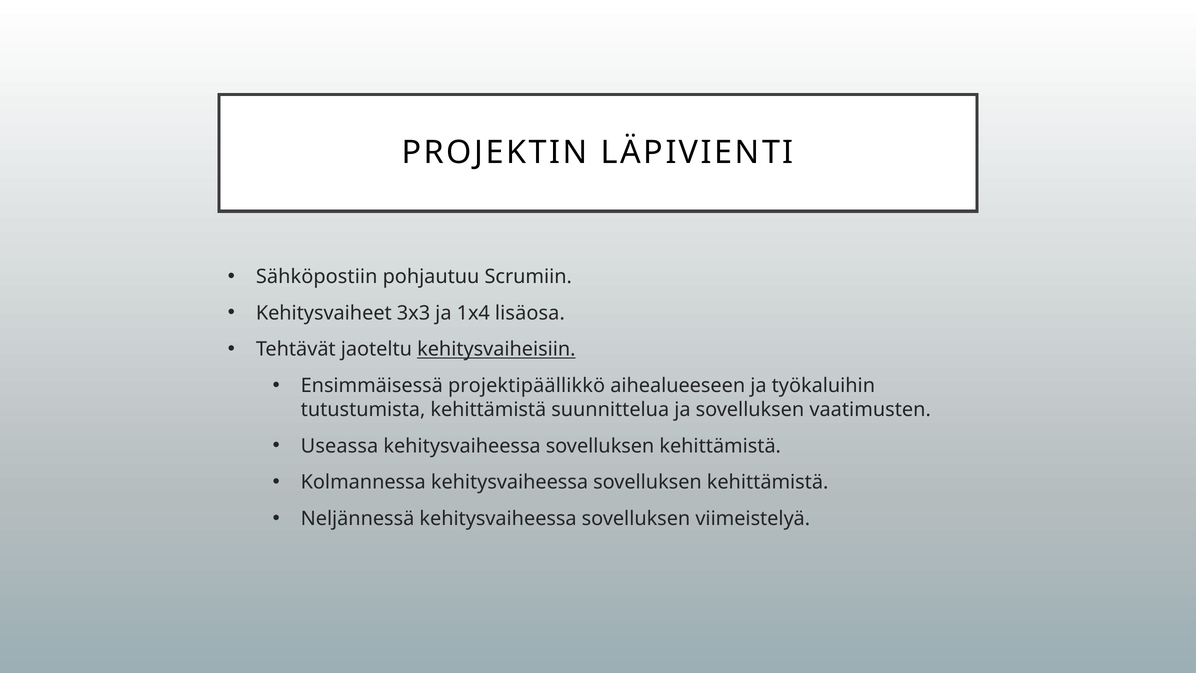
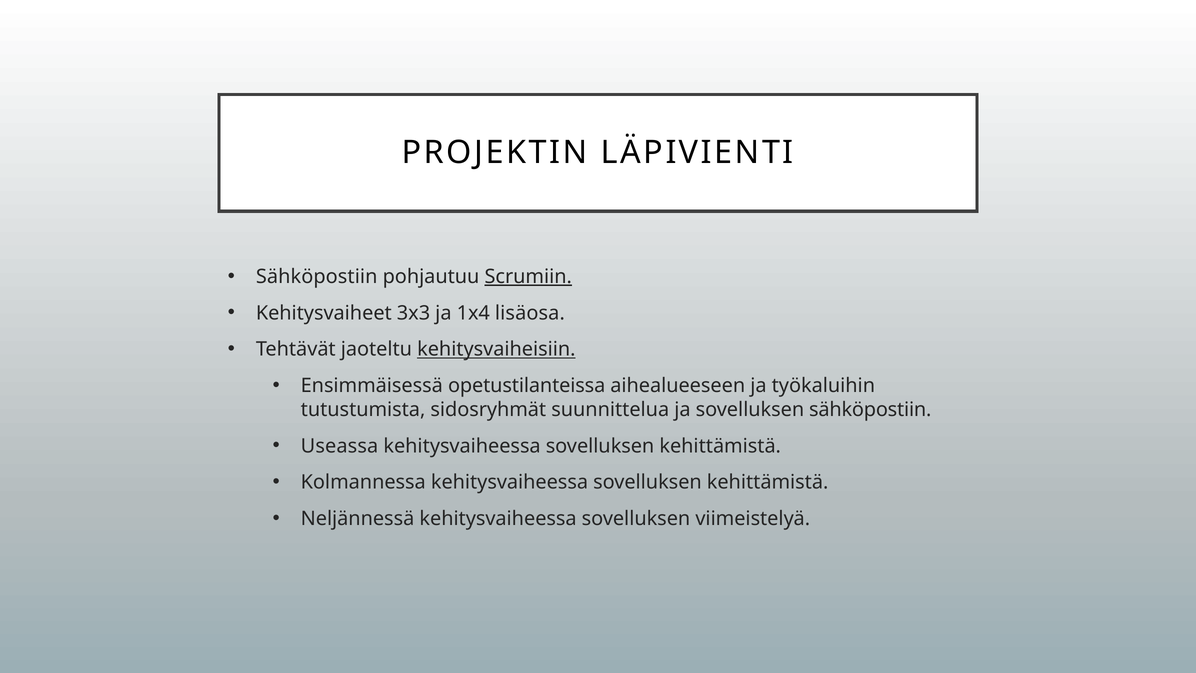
Scrumiin underline: none -> present (528, 277)
projektipäällikkö: projektipäällikkö -> opetustilanteissa (527, 386)
tutustumista kehittämistä: kehittämistä -> sidosryhmät (488, 409)
sovelluksen vaatimusten: vaatimusten -> sähköpostiin (870, 409)
